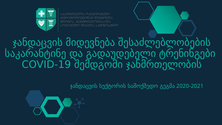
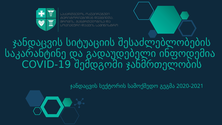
მიდევნება: მიდევნება -> სიტუაციის (90, 42)
ტრენინგები: ტრენინგები -> ინფოდემია (187, 53)
